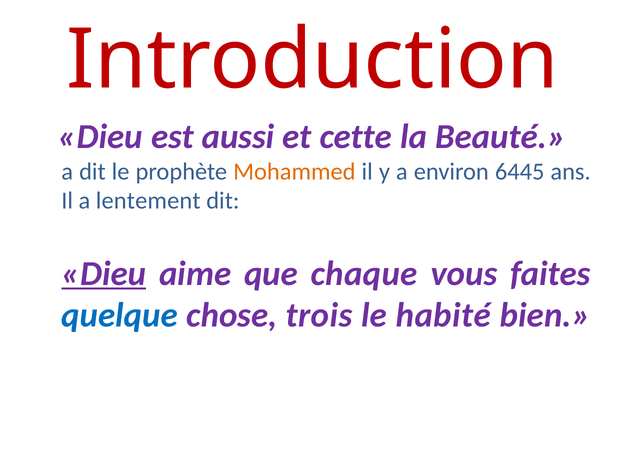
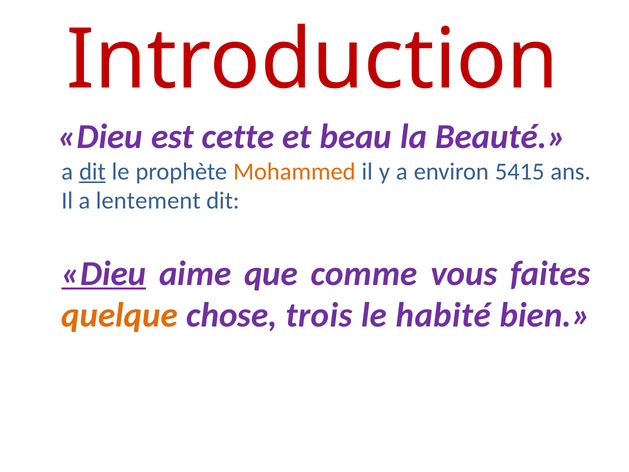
aussi: aussi -> cette (238, 137)
cette: cette -> beau (356, 137)
dit underline: none -> present (92, 171)
6445: 6445 -> 5415 (520, 171)
chaque: chaque -> comme (364, 273)
quelque colour: blue -> orange (120, 315)
